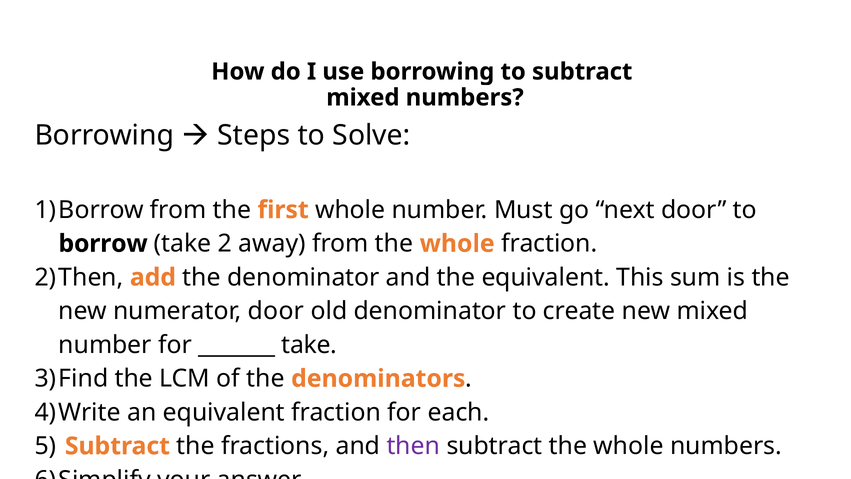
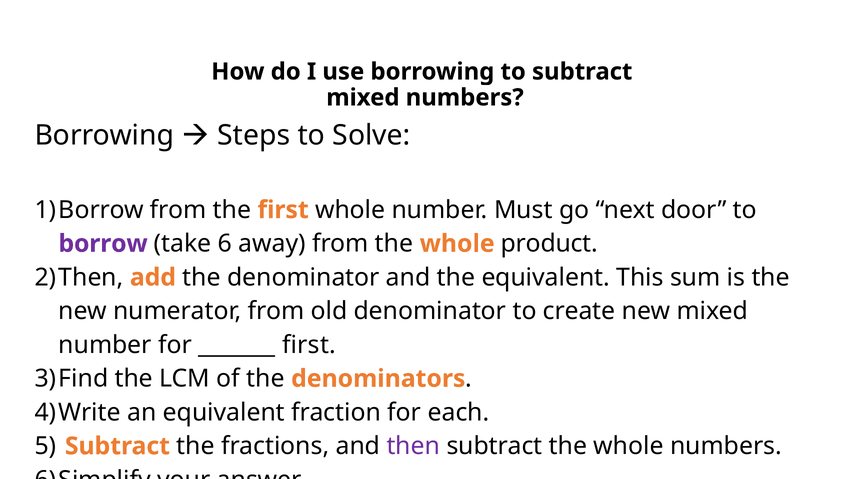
borrow colour: black -> purple (103, 244)
2: 2 -> 6 (225, 244)
whole fraction: fraction -> product (549, 244)
numerator door: door -> from (276, 311)
take: take -> first (309, 345)
